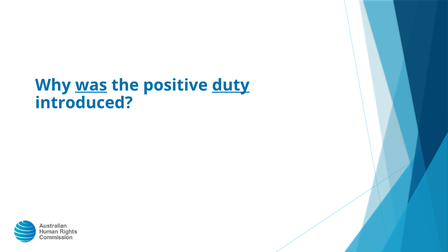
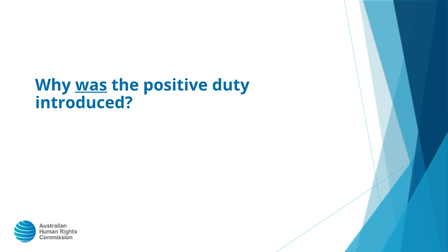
duty underline: present -> none (231, 85)
